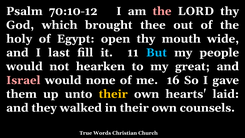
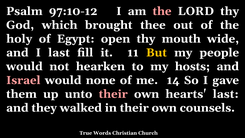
70:10-12: 70:10-12 -> 97:10-12 (73, 11)
But colour: light blue -> yellow (156, 53)
great: great -> hosts (193, 66)
16: 16 -> 14 (173, 80)
their colour: yellow -> pink (113, 94)
hearts laid: laid -> last (226, 94)
